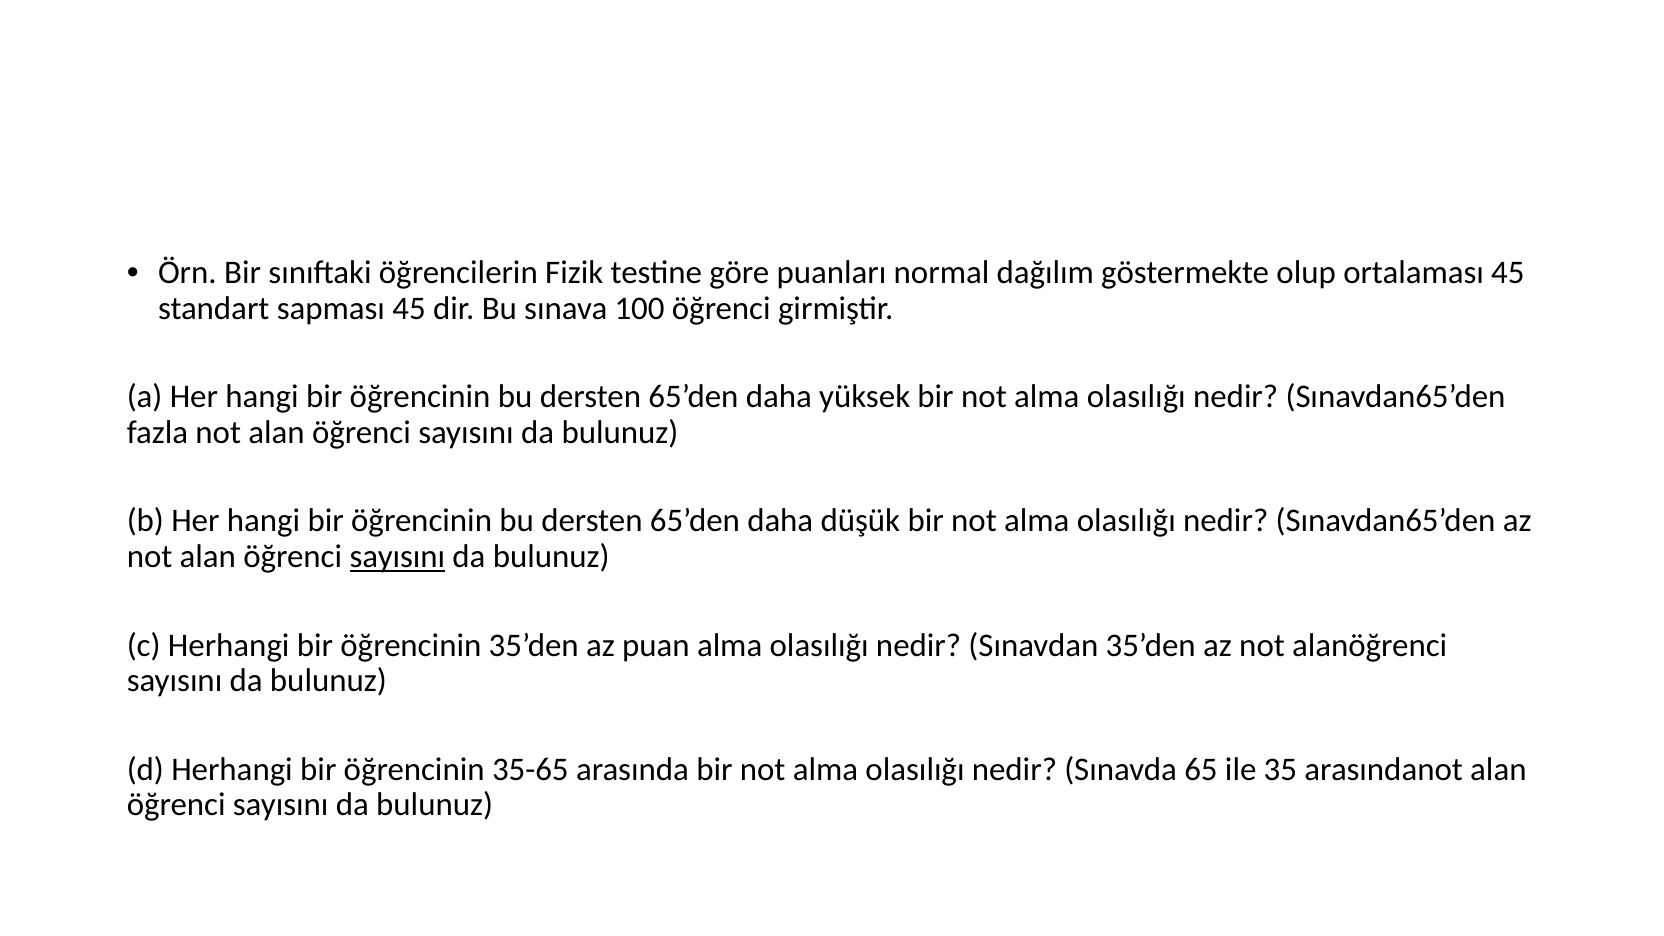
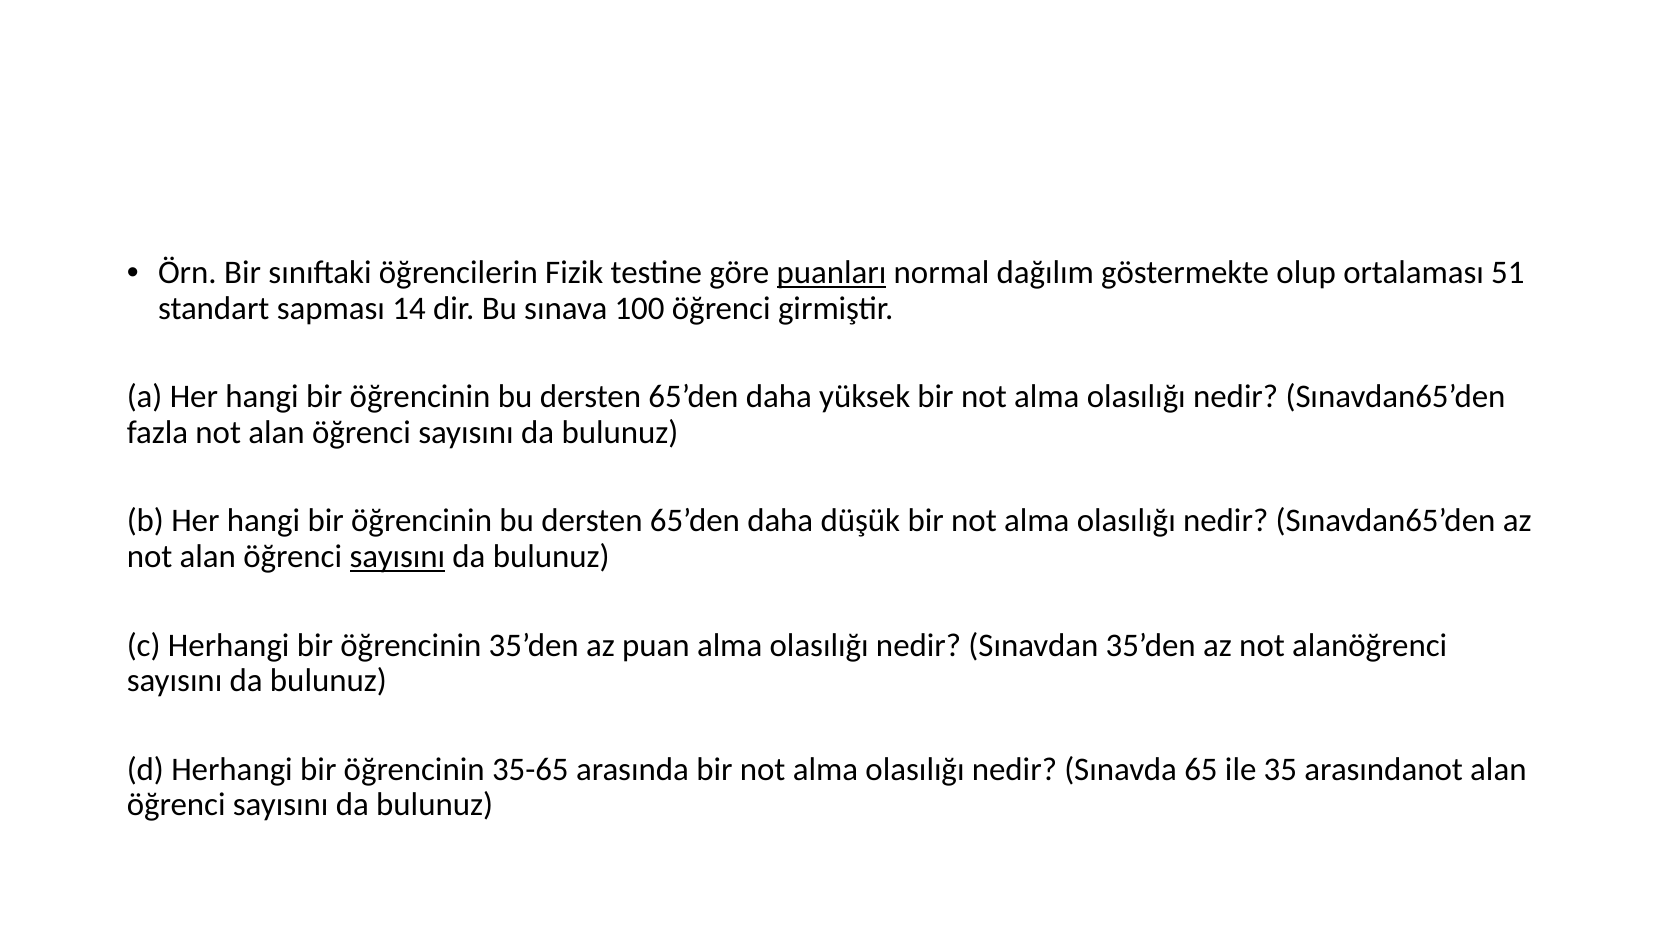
puanları underline: none -> present (832, 273)
ortalaması 45: 45 -> 51 (1508, 273)
sapması 45: 45 -> 14 (409, 309)
